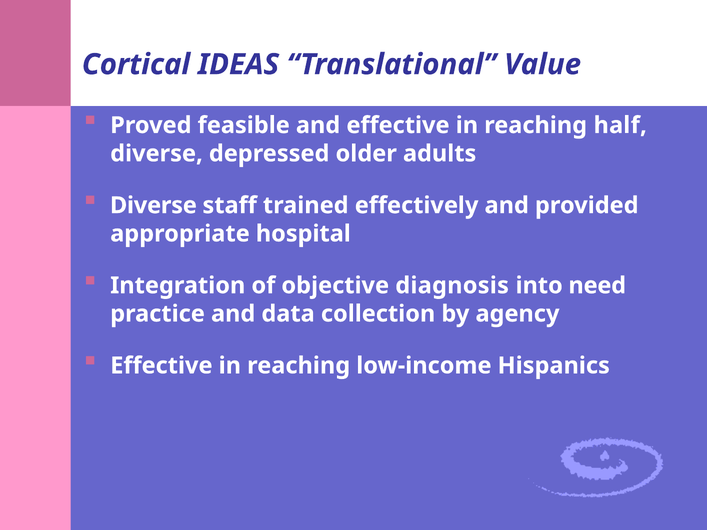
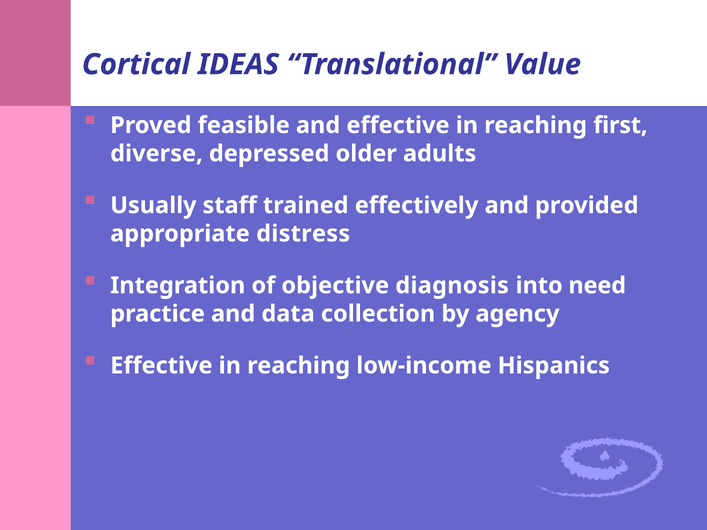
half: half -> first (620, 125)
Diverse: Diverse -> Usually (153, 206)
hospital: hospital -> distress (303, 234)
